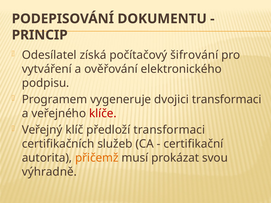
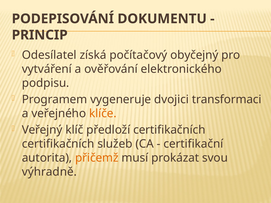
šifrování: šifrování -> obyčejný (194, 55)
klíče colour: red -> orange (103, 114)
předloží transformaci: transformaci -> certifikačních (169, 130)
